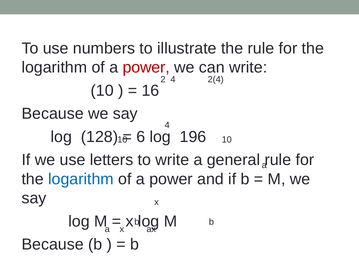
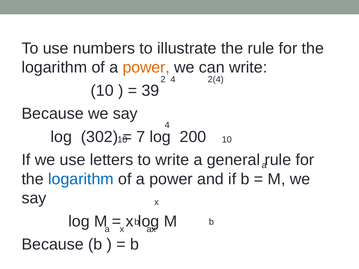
power colour: red -> orange (146, 68)
16: 16 -> 39 (150, 91)
128: 128 -> 302 (99, 137)
6: 6 -> 7 (141, 137)
196: 196 -> 200 (193, 137)
